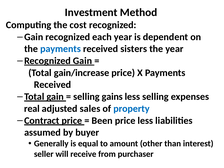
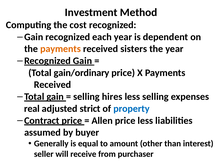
payments colour: blue -> orange (61, 49)
gain/increase: gain/increase -> gain/ordinary (82, 73)
gains: gains -> hires (112, 97)
sales: sales -> strict (90, 109)
Been: Been -> Allen (102, 121)
